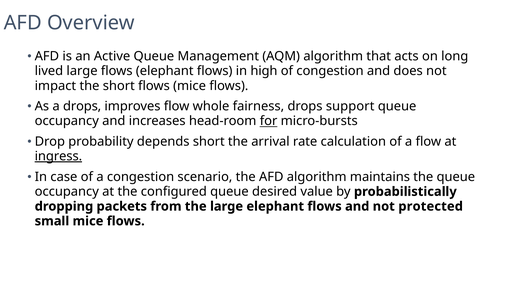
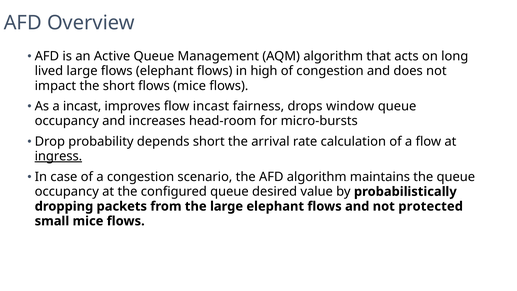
a drops: drops -> incast (82, 106)
flow whole: whole -> incast (211, 106)
support: support -> window (350, 106)
for underline: present -> none (269, 121)
